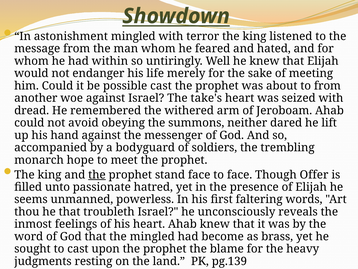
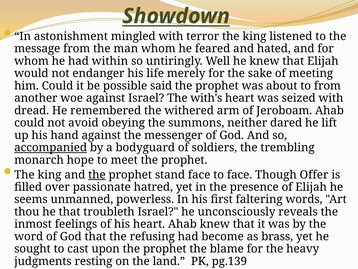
possible cast: cast -> said (161, 86)
take's: take's -> with's (206, 98)
accompanied underline: none -> present (51, 147)
unto: unto -> over (57, 187)
the mingled: mingled -> refusing (152, 236)
